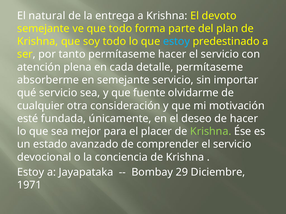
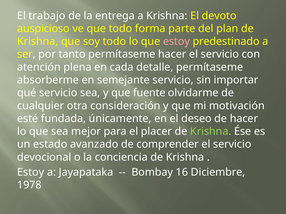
natural: natural -> trabajo (47, 16)
semejante: semejante -> auspicioso (43, 29)
estoy colour: light blue -> pink (176, 42)
29: 29 -> 16 (182, 173)
1971: 1971 -> 1978 (29, 185)
